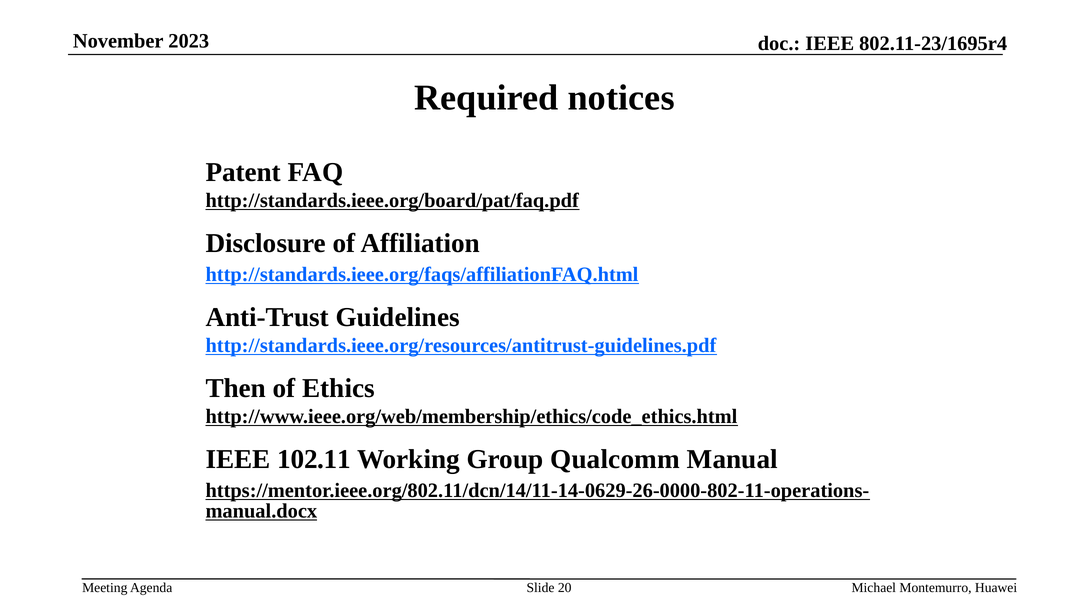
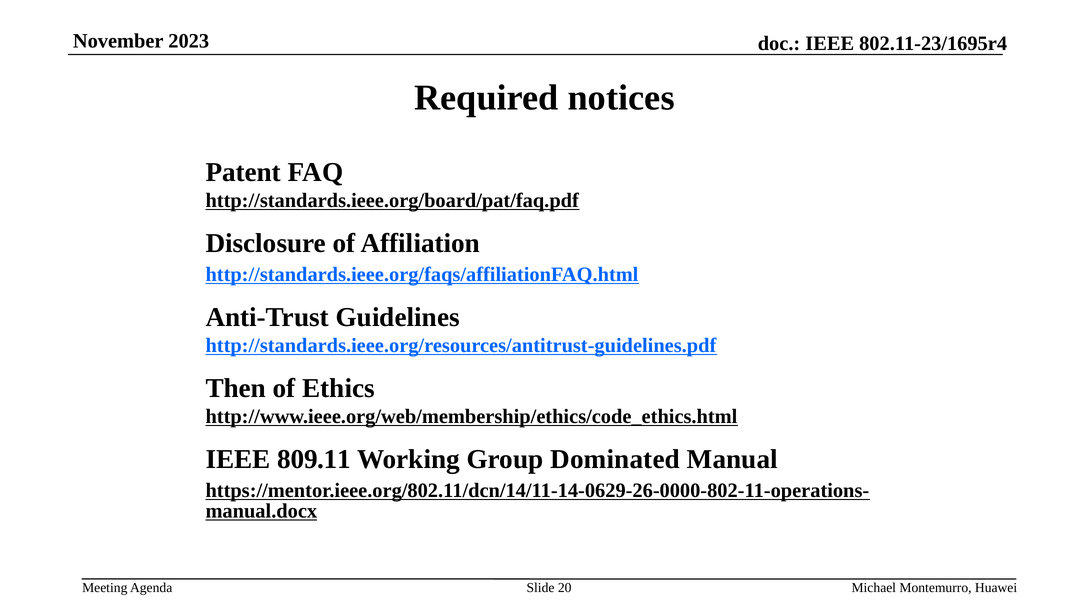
102.11: 102.11 -> 809.11 (314, 459)
Qualcomm: Qualcomm -> Dominated (615, 459)
